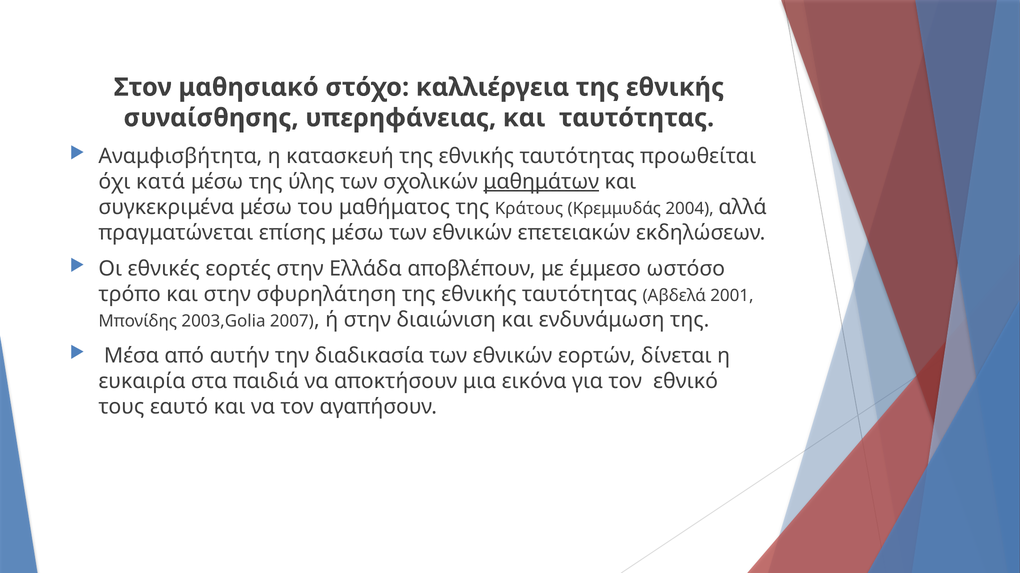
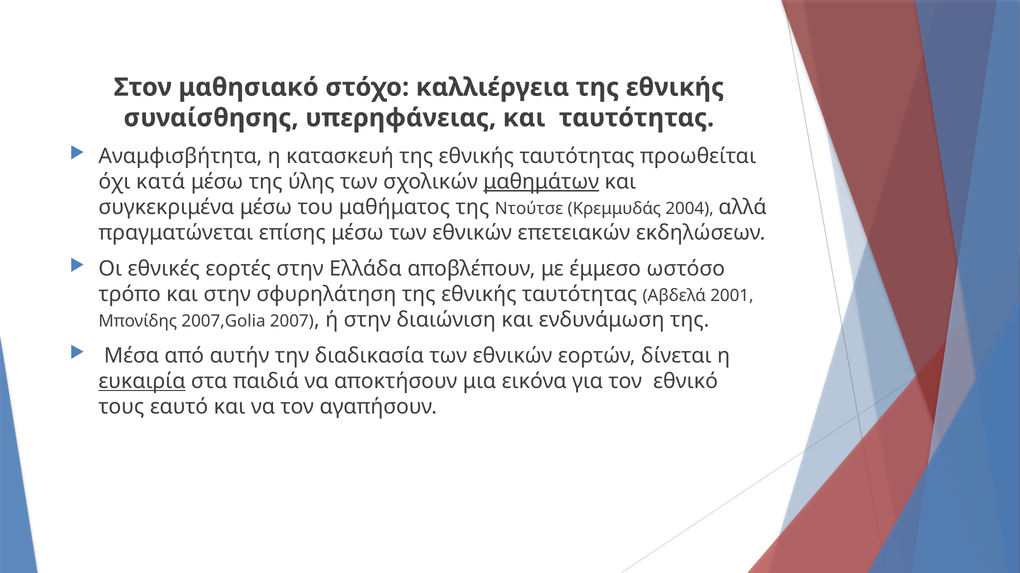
Κράτους: Κράτους -> Ντούτσε (529, 209)
2003,Golia: 2003,Golia -> 2007,Golia (224, 322)
ευκαιρία underline: none -> present (142, 382)
